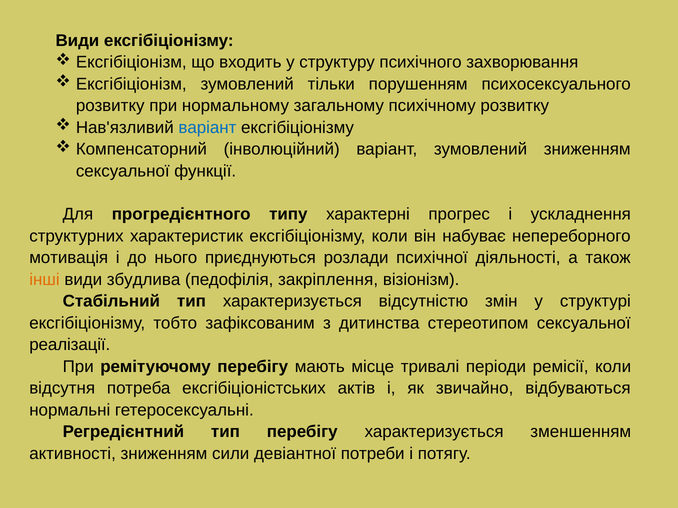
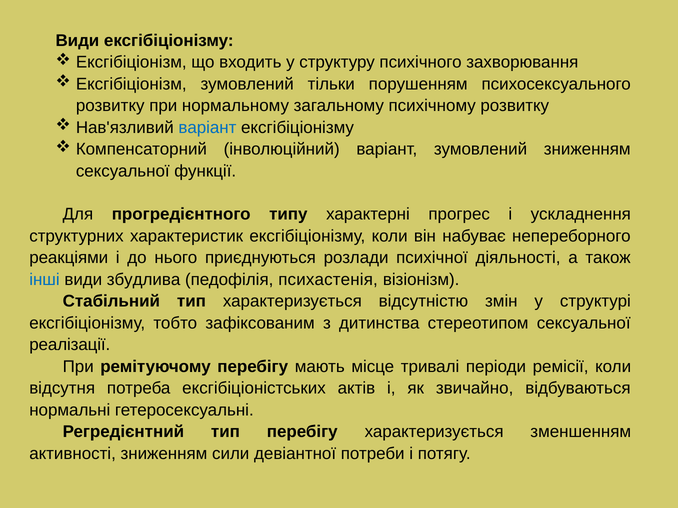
мотивація: мотивація -> реакціями (69, 258)
інші colour: orange -> blue (44, 280)
закріплення: закріплення -> психастенія (328, 280)
